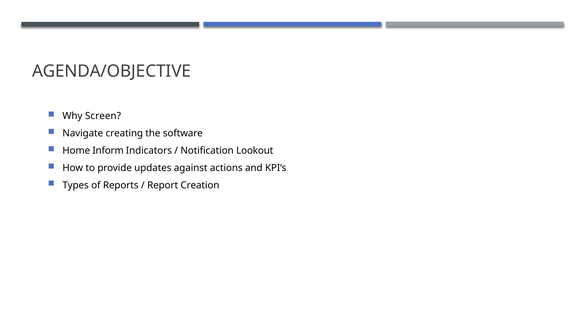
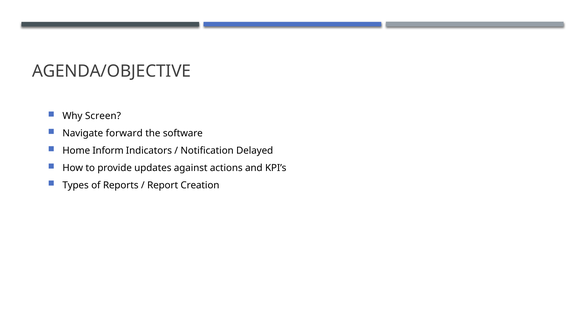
creating: creating -> forward (124, 133)
Lookout: Lookout -> Delayed (255, 151)
